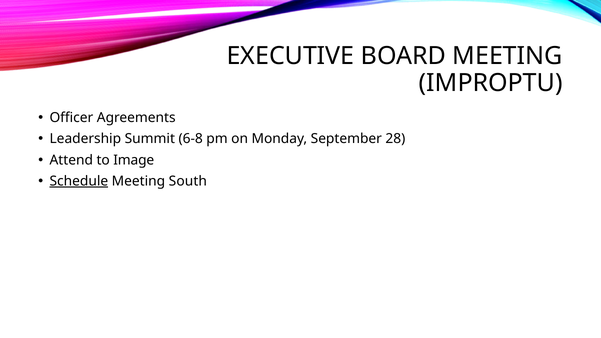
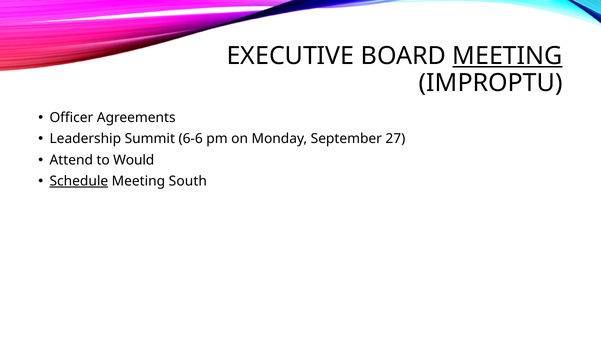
MEETING underline: none -> present (508, 56)
6-8: 6-8 -> 6-6 (191, 139)
28: 28 -> 27 (395, 139)
Image: Image -> Would (134, 160)
